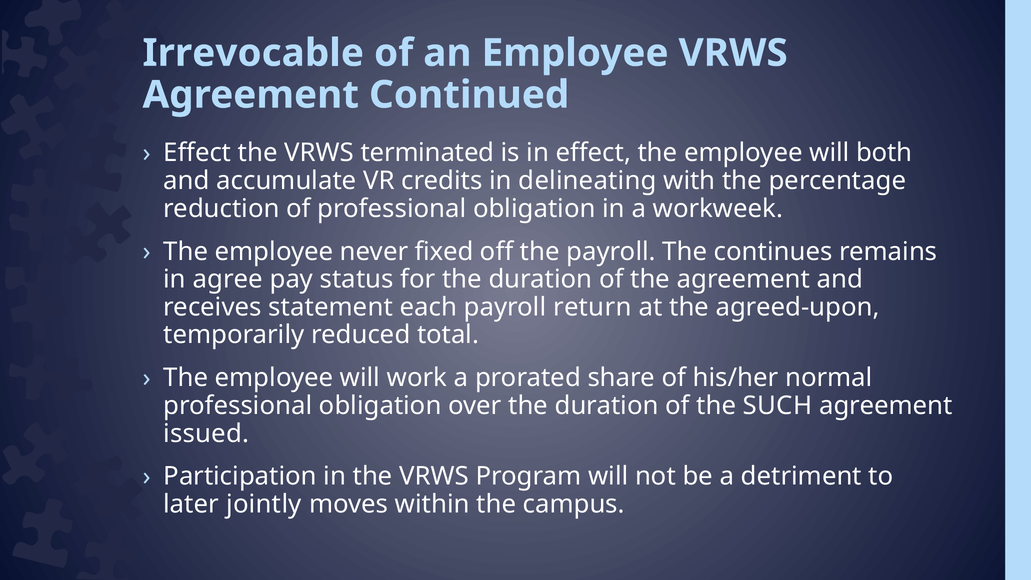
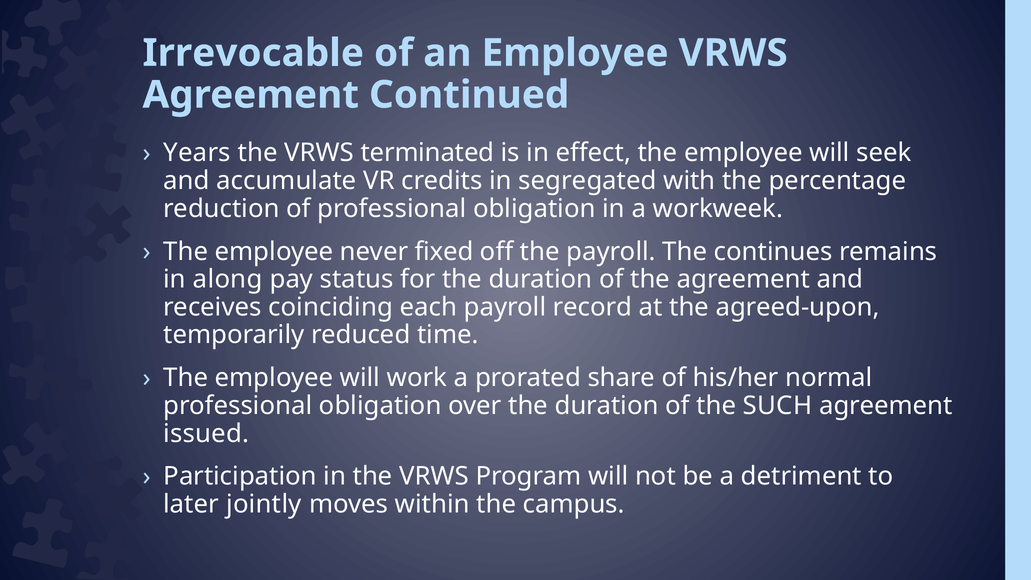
Effect: Effect -> Years (197, 153)
both: both -> seek (884, 153)
delineating: delineating -> segregated (588, 181)
agree: agree -> along (228, 279)
statement: statement -> coinciding (331, 307)
return: return -> record (593, 307)
total: total -> time (448, 335)
